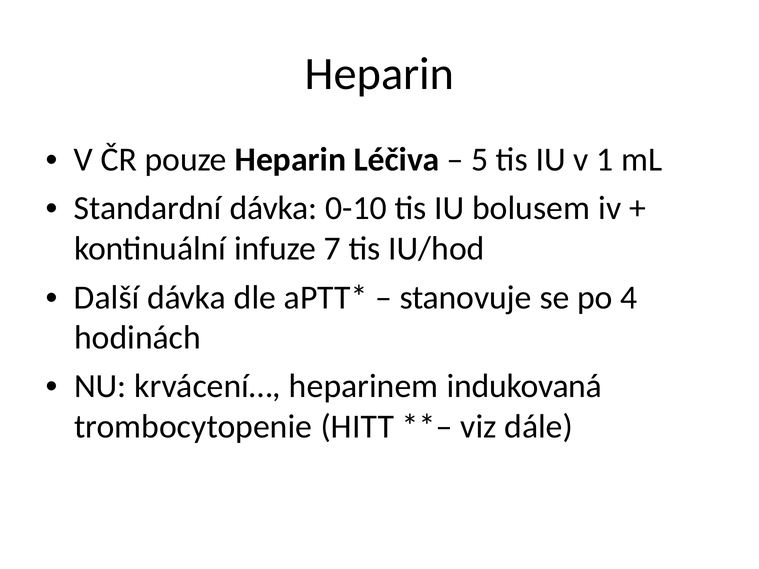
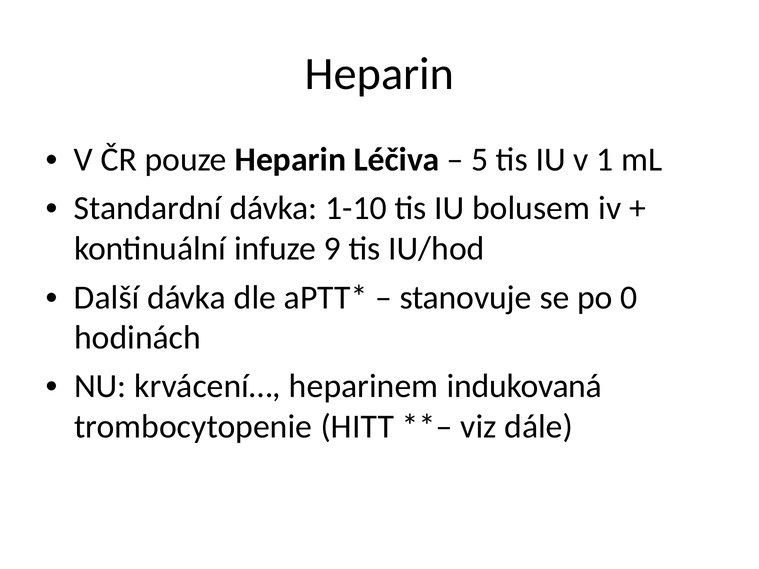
0-10: 0-10 -> 1-10 (356, 208)
7: 7 -> 9 (332, 249)
4: 4 -> 0 (629, 298)
